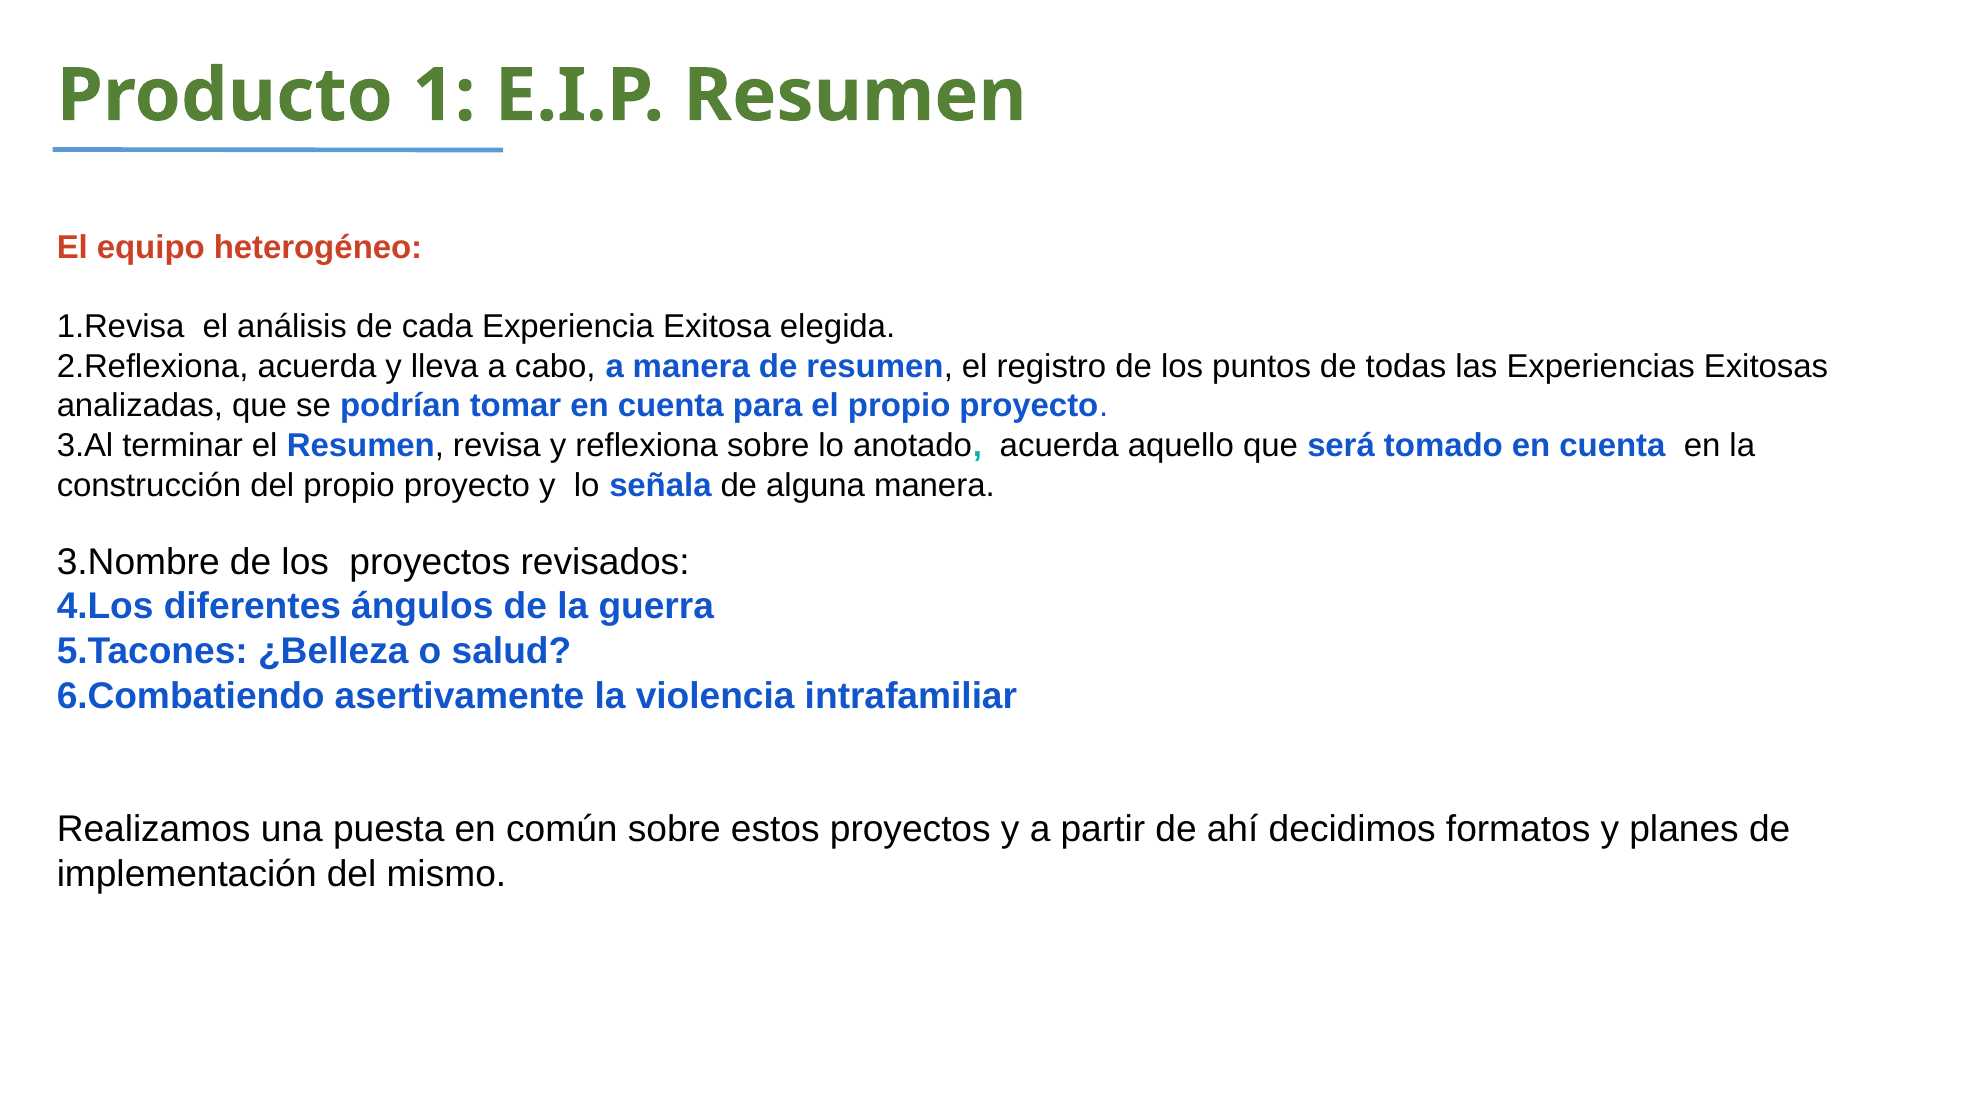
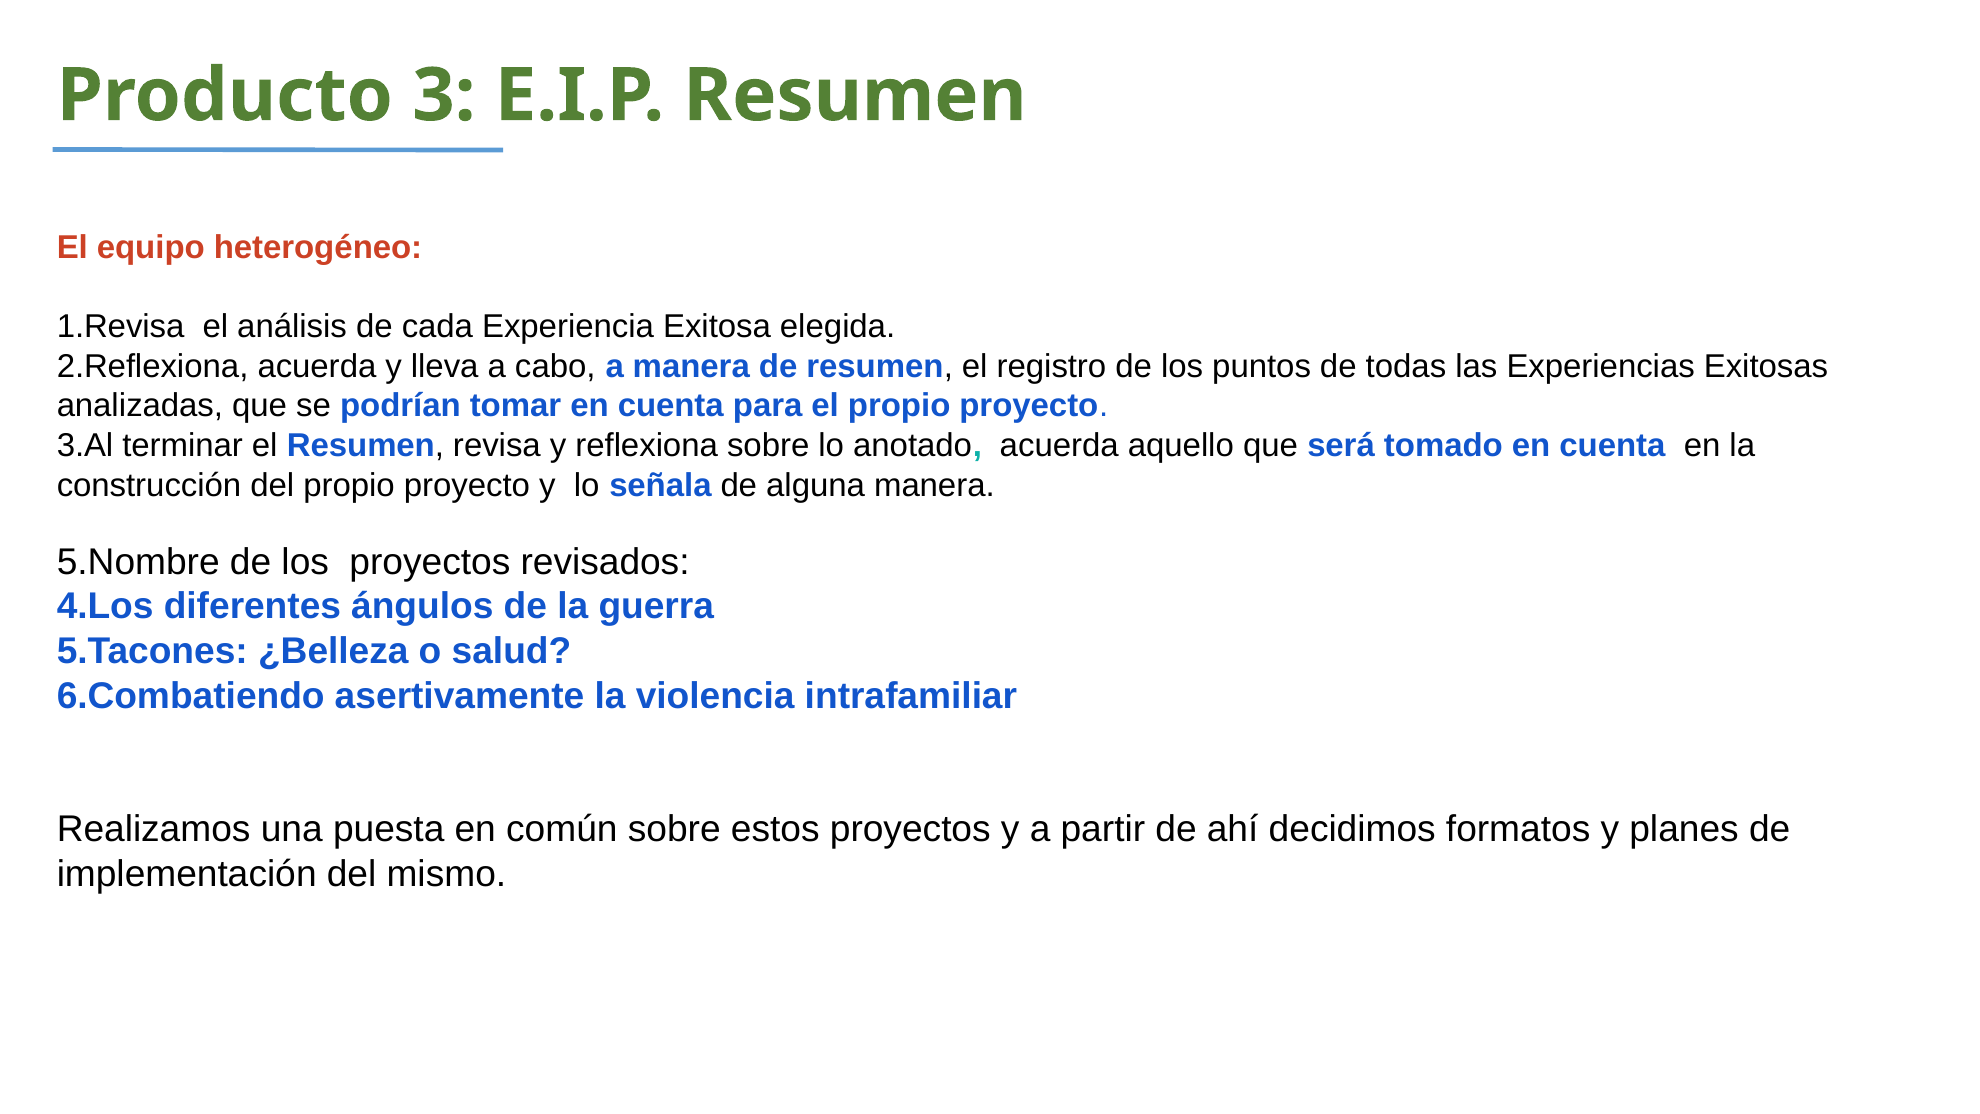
1: 1 -> 3 (444, 96)
3.Nombre: 3.Nombre -> 5.Nombre (138, 562)
